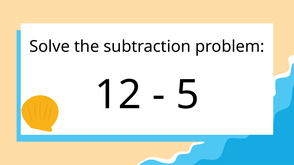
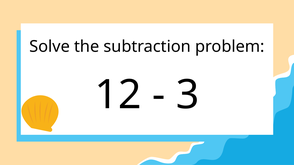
5: 5 -> 3 (188, 95)
